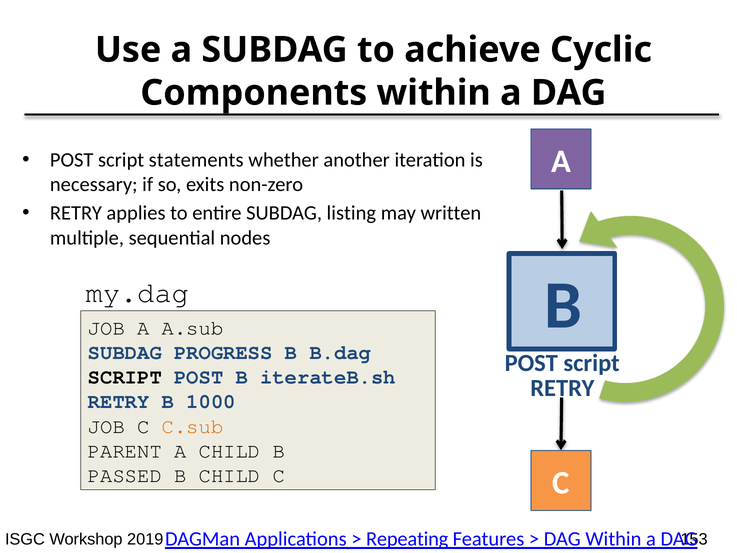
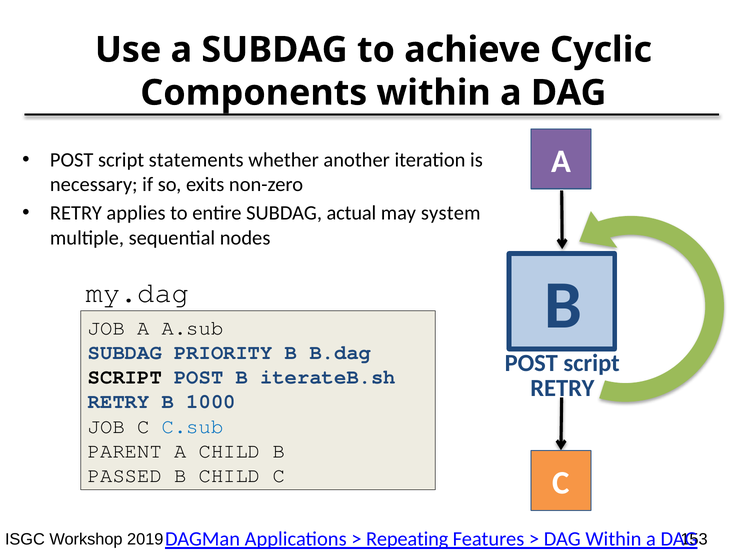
listing: listing -> actual (351, 213)
written: written -> system (451, 213)
PROGRESS: PROGRESS -> PRIORITY (223, 352)
C.sub colour: orange -> blue (193, 426)
